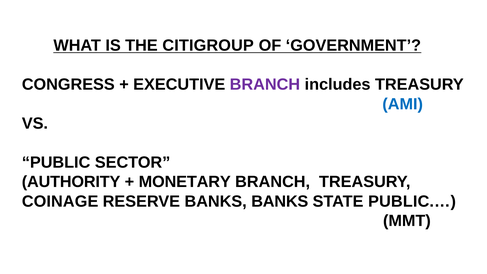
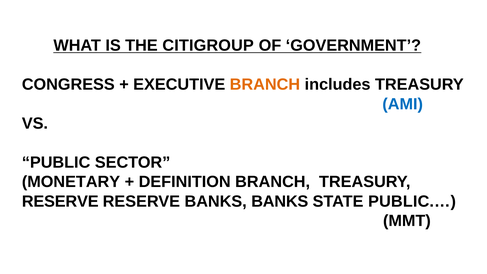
BRANCH colour: purple -> orange (265, 85)
AUTHORITY: AUTHORITY -> MONETARY (71, 182)
MONETARY: MONETARY -> DEFINITION (185, 182)
COINAGE: COINAGE -> RESERVE (60, 201)
